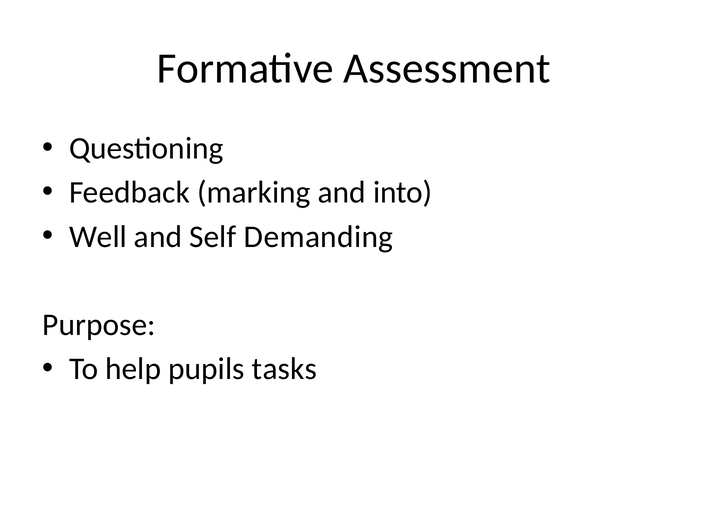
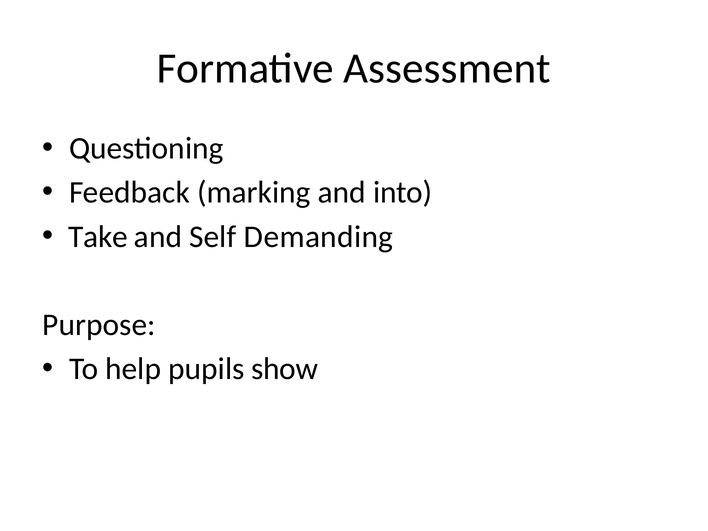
Well: Well -> Take (98, 237)
tasks: tasks -> show (285, 369)
